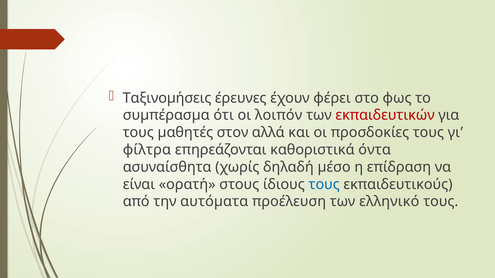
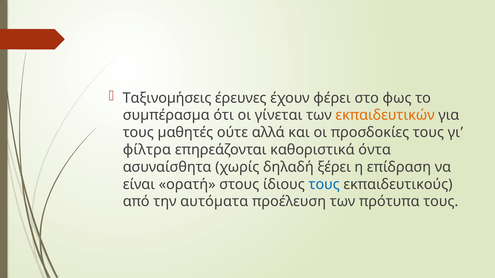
λοιπόν: λοιπόν -> γίνεται (279, 115)
εκπαιδευτικών colour: red -> orange (385, 115)
στον: στον -> ούτε (232, 133)
µέσο: µέσο -> ξέρει (334, 167)
ελληνικό: ελληνικό -> πρότυπα (389, 202)
